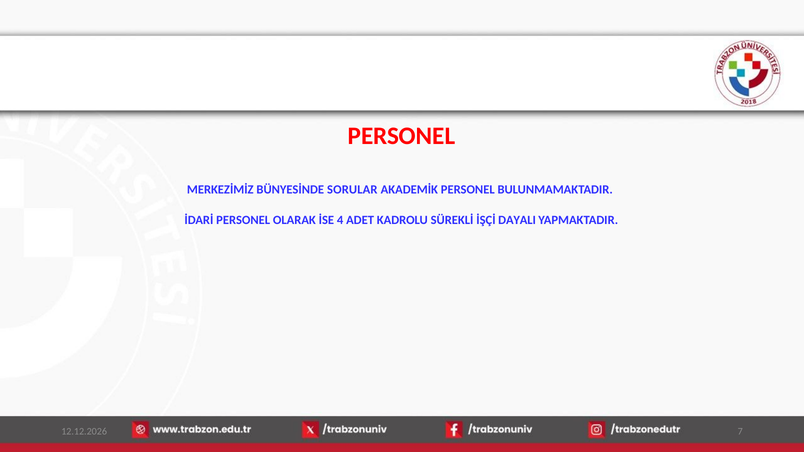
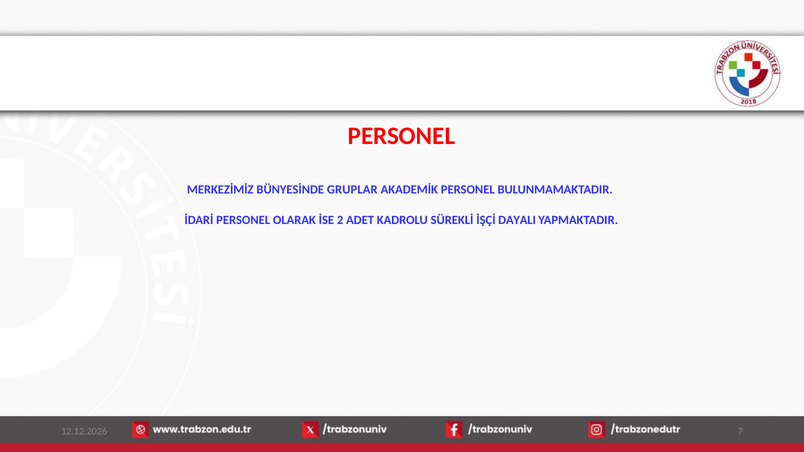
SORULAR: SORULAR -> GRUPLAR (352, 190)
4: 4 -> 2 (340, 220)
